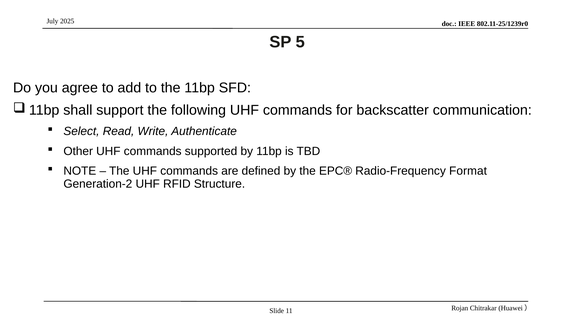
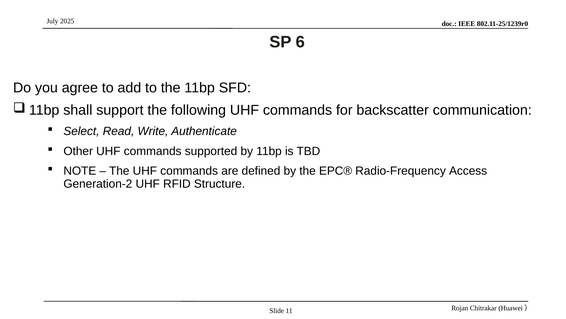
5: 5 -> 6 (300, 42)
Format: Format -> Access (468, 171)
